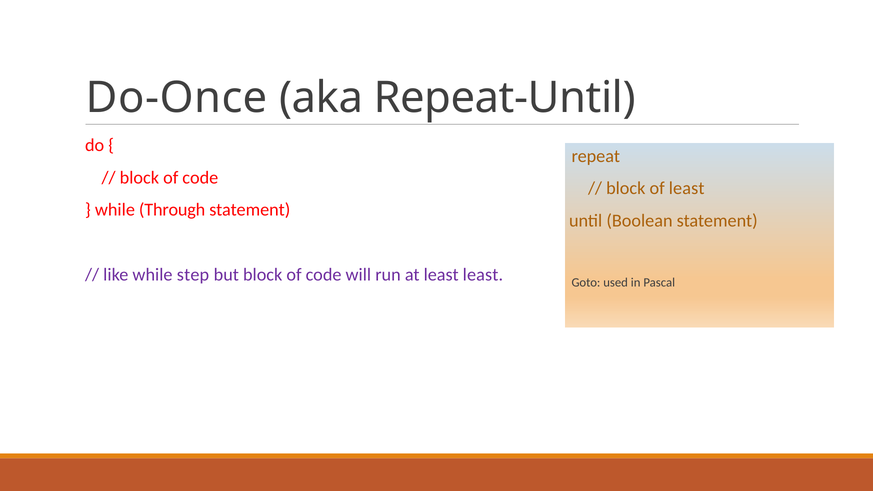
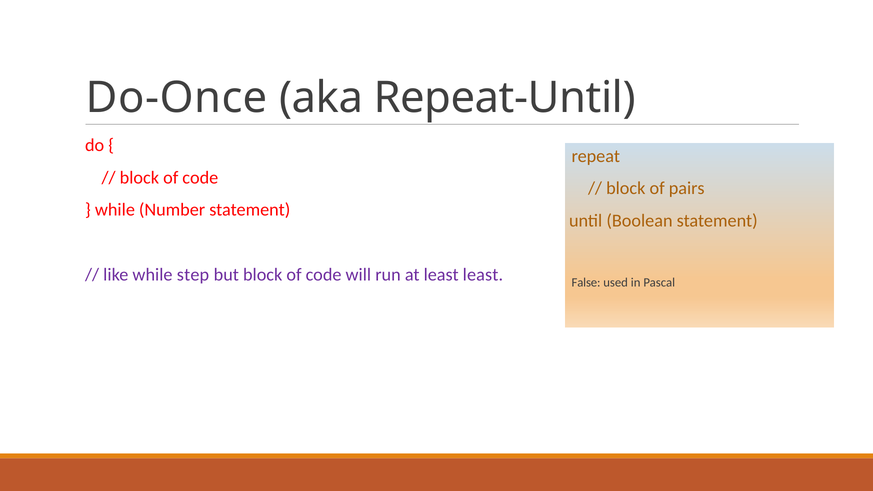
of least: least -> pairs (687, 188)
Through: Through -> Number (172, 210)
Goto: Goto -> False (586, 283)
